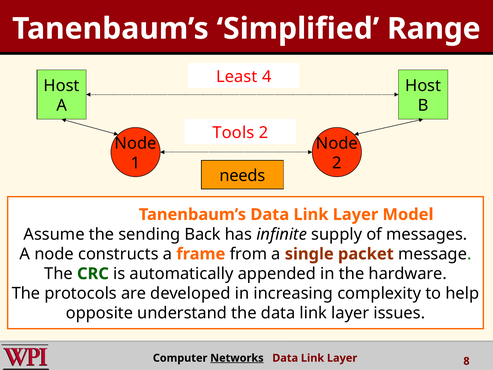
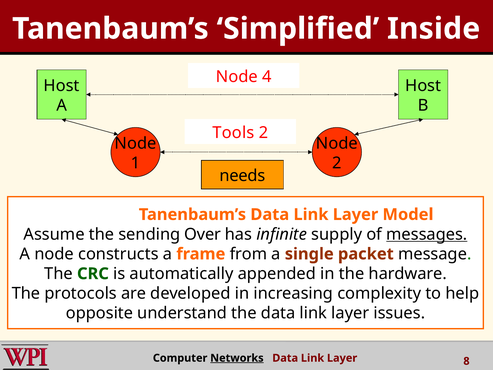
Range: Range -> Inside (434, 29)
Least: Least -> Node (237, 77)
Back: Back -> Over (203, 234)
messages underline: none -> present (427, 234)
